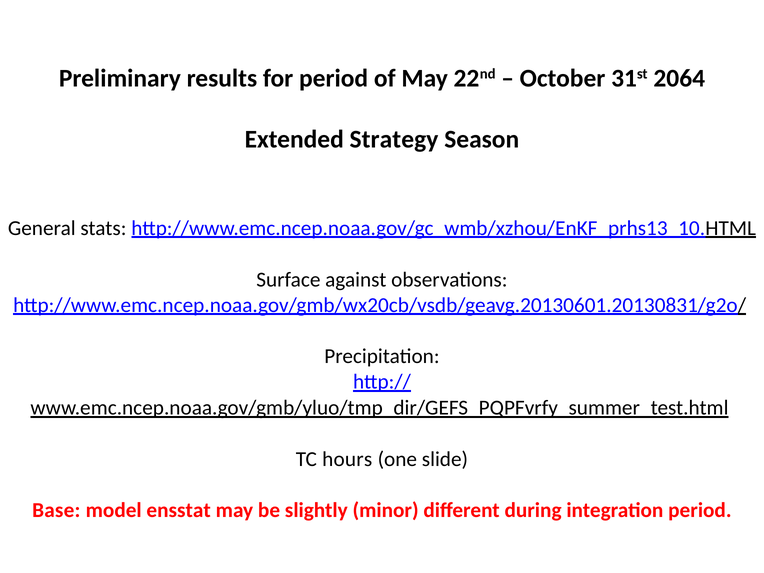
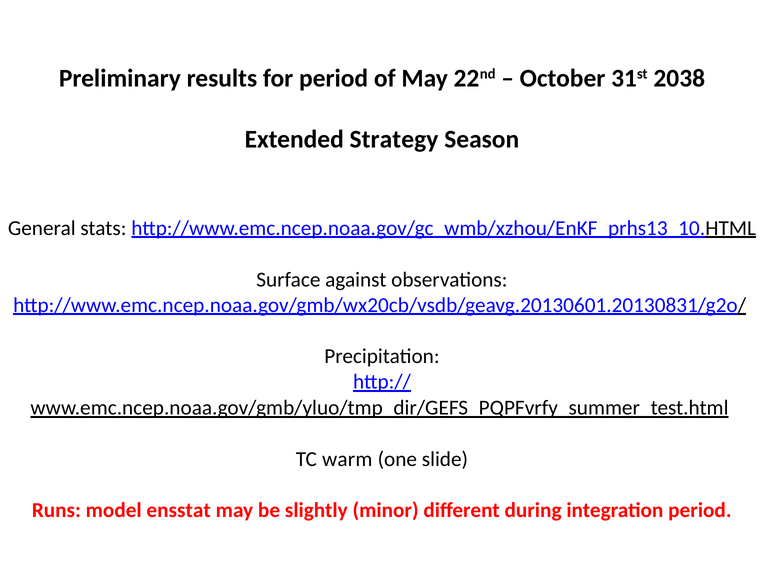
2064: 2064 -> 2038 (679, 78)
hours: hours -> warm (347, 459)
Base: Base -> Runs (56, 510)
